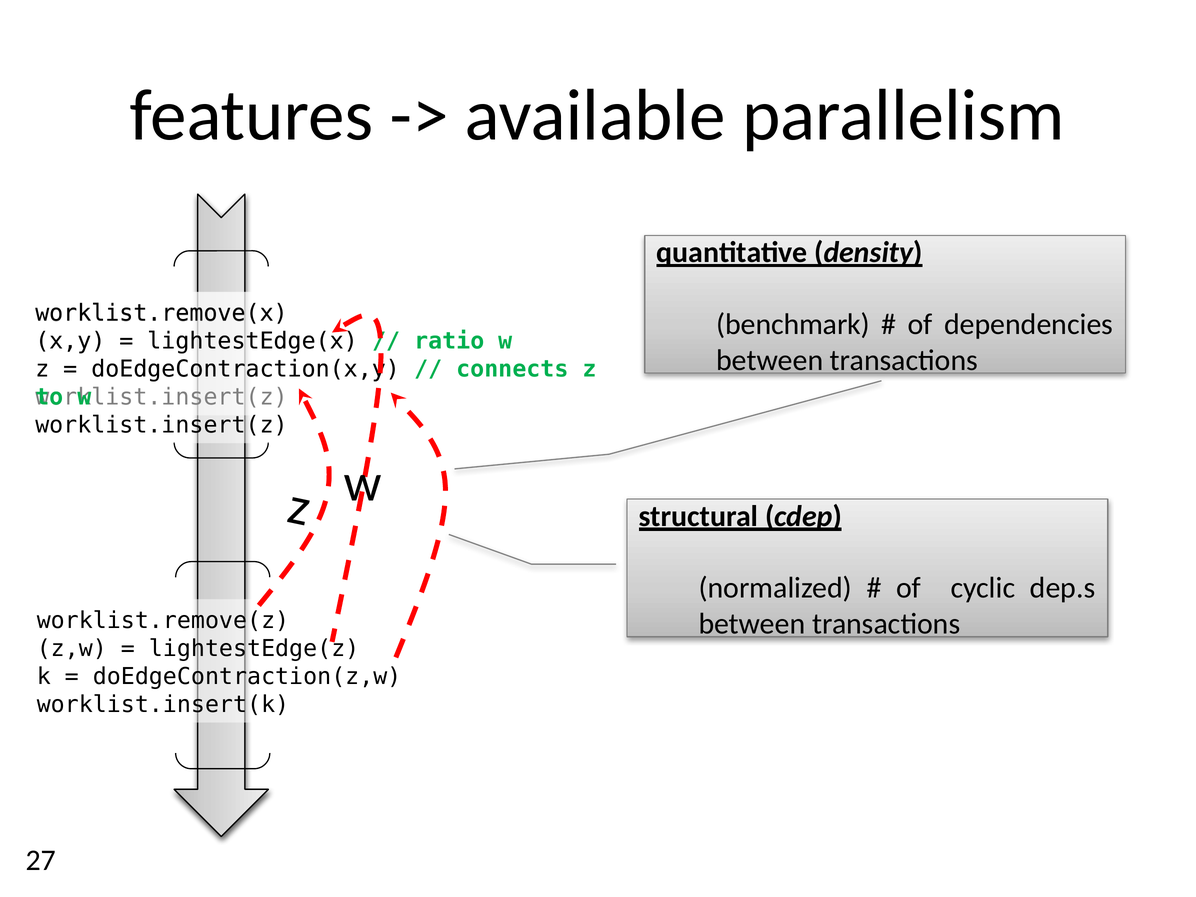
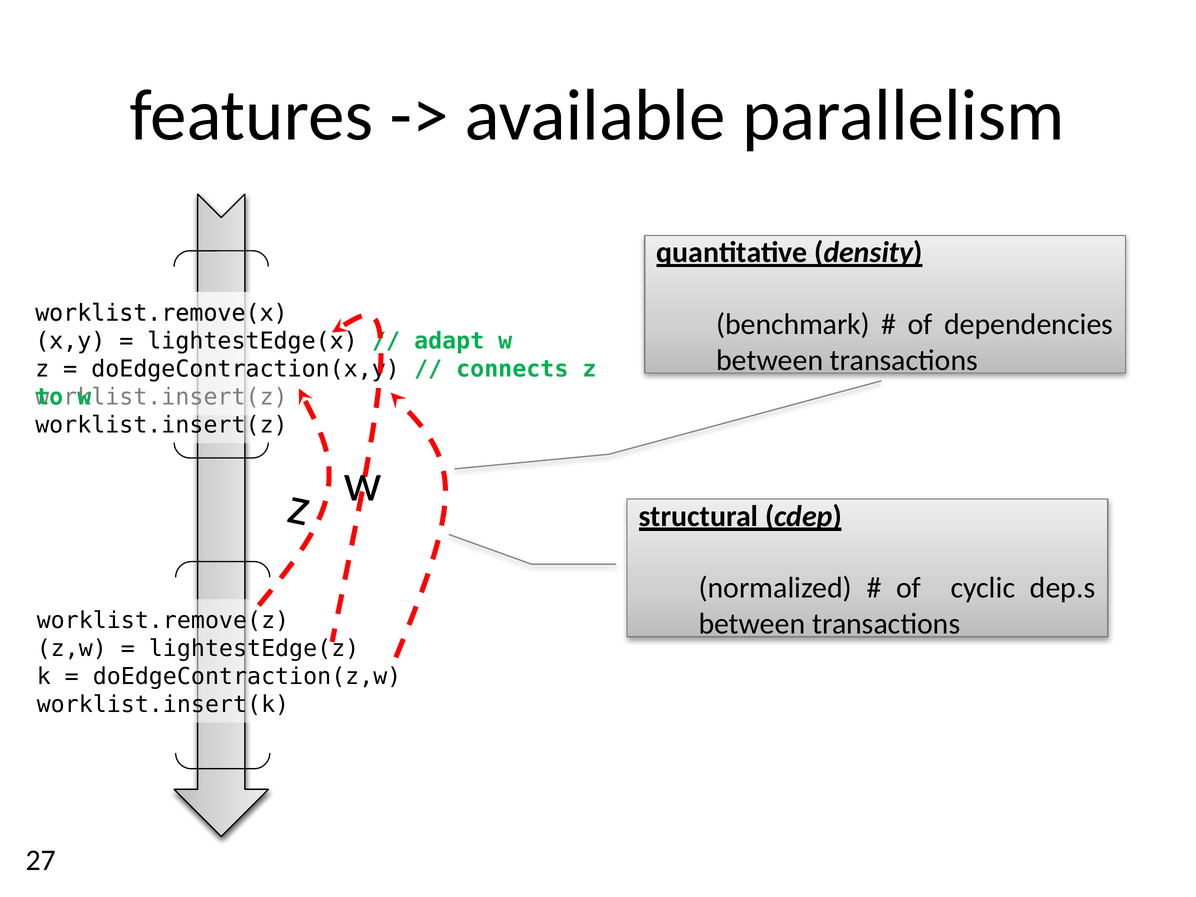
ratio: ratio -> adapt (449, 341)
